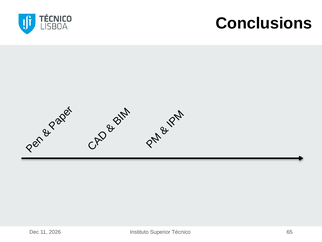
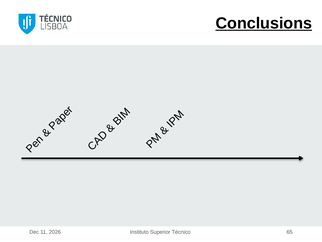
Conclusions underline: none -> present (264, 23)
